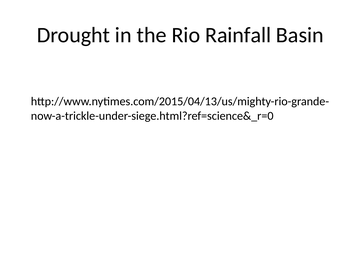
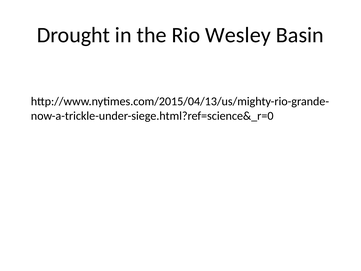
Rainfall: Rainfall -> Wesley (238, 35)
